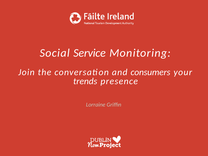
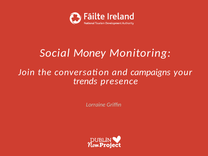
Service: Service -> Money (90, 53)
consumers: consumers -> campaigns (150, 72)
